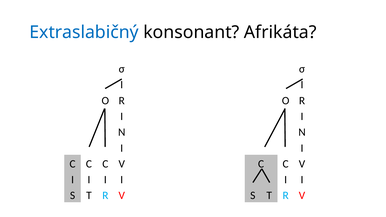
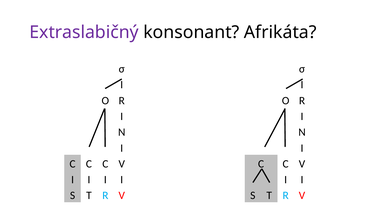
Extraslabičný colour: blue -> purple (84, 32)
